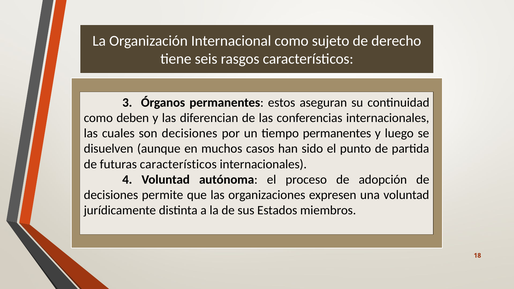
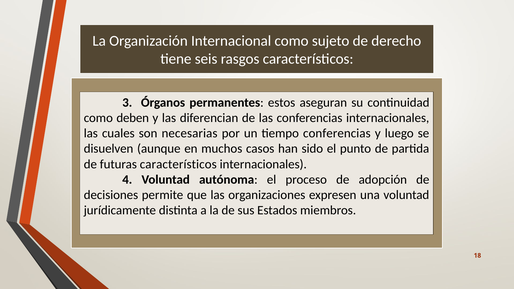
son decisiones: decisiones -> necesarias (190, 133)
tiempo permanentes: permanentes -> conferencias (337, 133)
